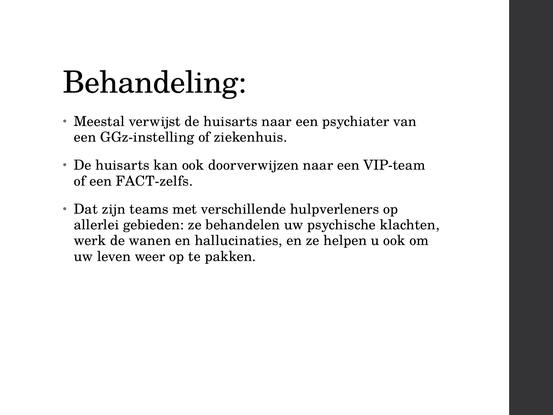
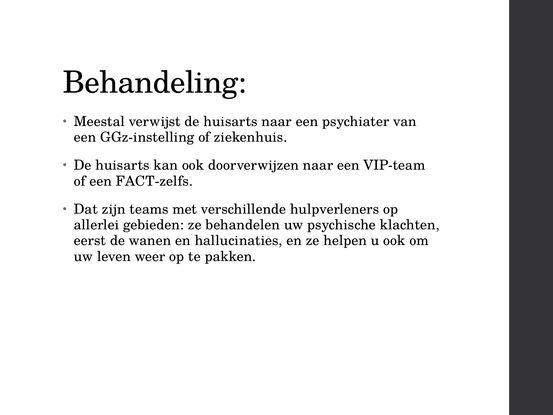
werk: werk -> eerst (90, 241)
